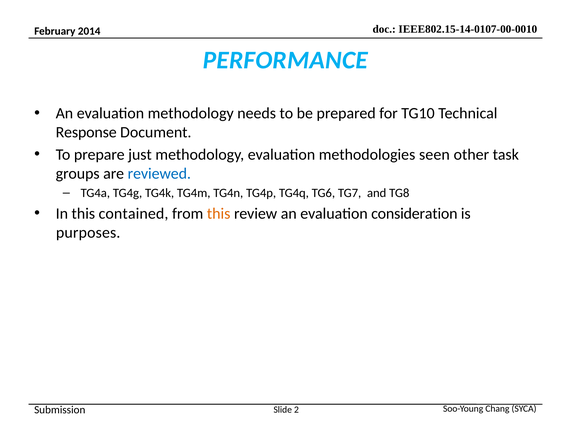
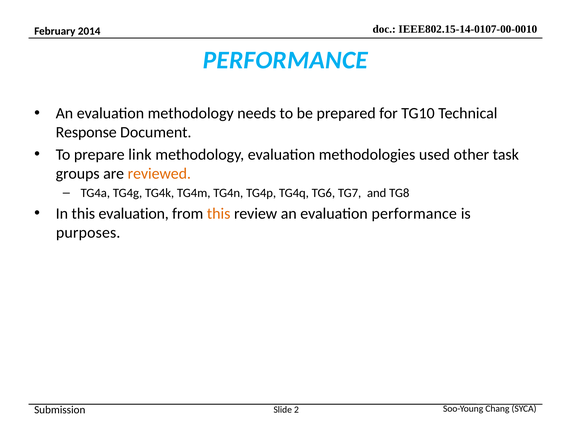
just: just -> link (140, 155)
seen: seen -> used (434, 155)
reviewed colour: blue -> orange (159, 174)
this contained: contained -> evaluation (134, 214)
evaluation consideration: consideration -> performance (414, 214)
